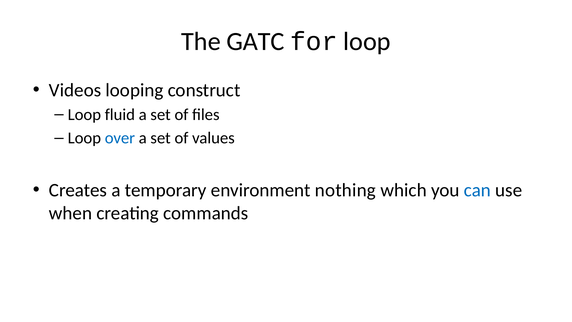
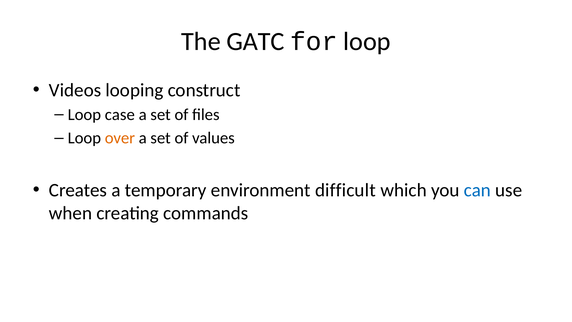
fluid: fluid -> case (120, 115)
over colour: blue -> orange (120, 138)
nothing: nothing -> difficult (345, 190)
